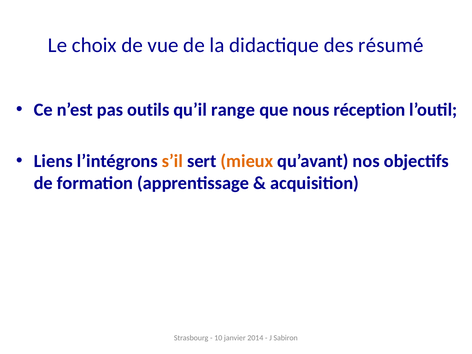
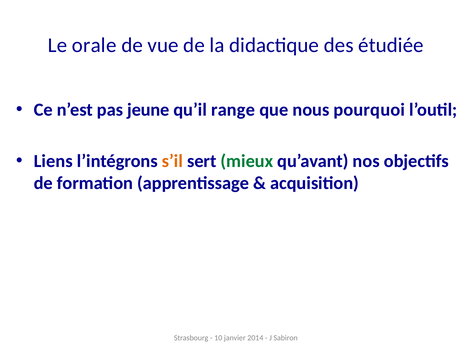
choix: choix -> orale (94, 45)
résumé: résumé -> étudiée (391, 45)
outils: outils -> jeune (148, 110)
réception: réception -> pourquoi (369, 110)
mieux colour: orange -> green (247, 161)
